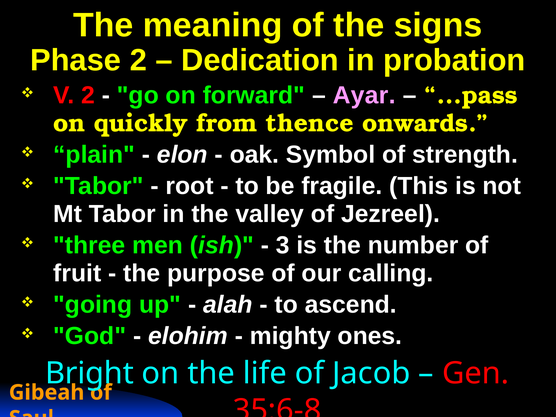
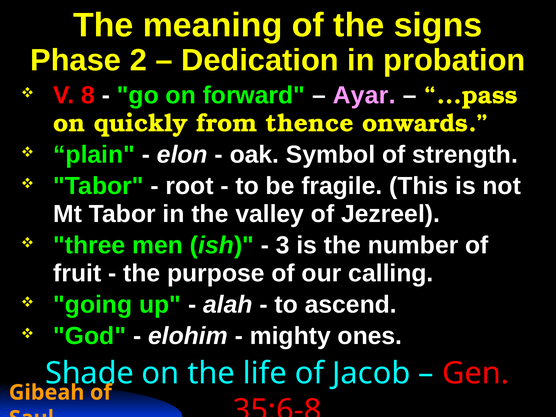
V 2: 2 -> 8 (88, 95)
Bright: Bright -> Shade (90, 373)
